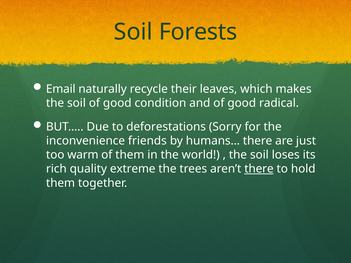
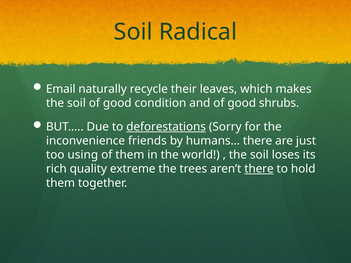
Forests: Forests -> Radical (198, 32)
radical: radical -> shrubs (279, 103)
deforestations underline: none -> present (166, 127)
warm: warm -> using (83, 155)
